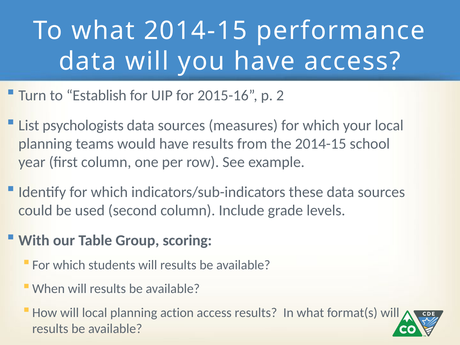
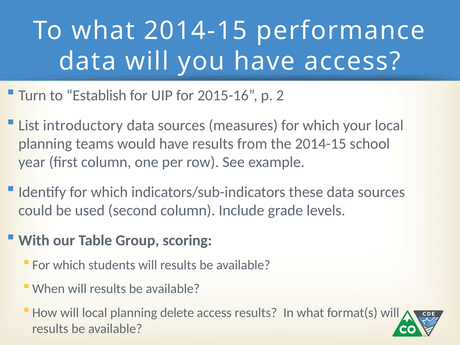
psychologists: psychologists -> introductory (83, 125)
action: action -> delete (177, 313)
